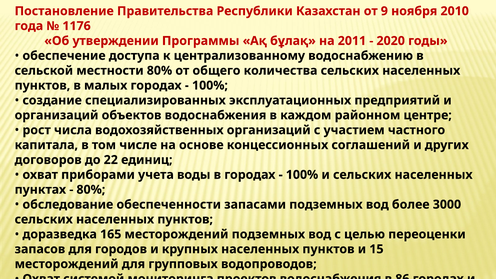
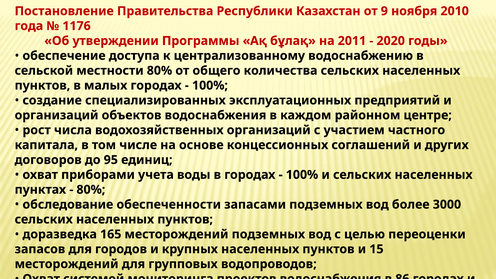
22: 22 -> 95 (111, 160)
